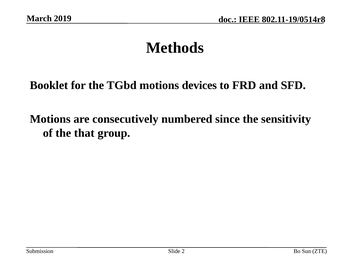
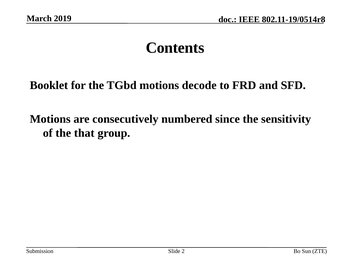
Methods: Methods -> Contents (175, 48)
devices: devices -> decode (199, 85)
